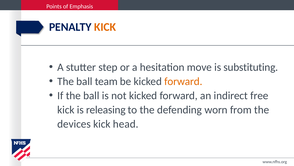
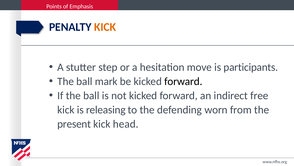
substituting: substituting -> participants (251, 67)
team: team -> mark (106, 81)
forward colour: orange -> black (183, 81)
devices: devices -> present (74, 124)
